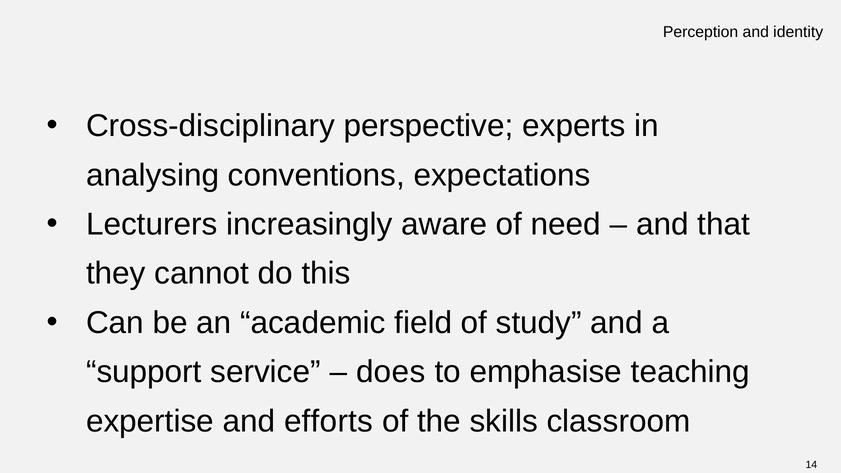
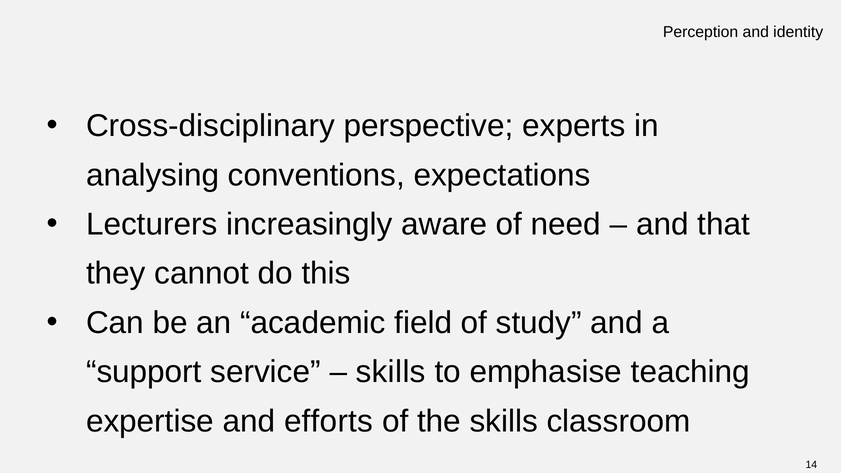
does: does -> skills (391, 372)
